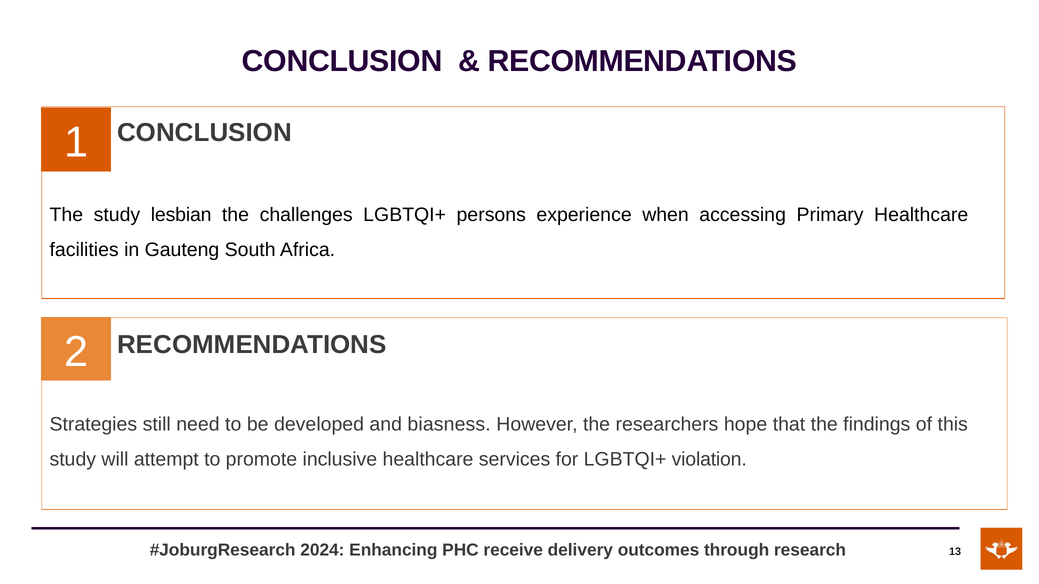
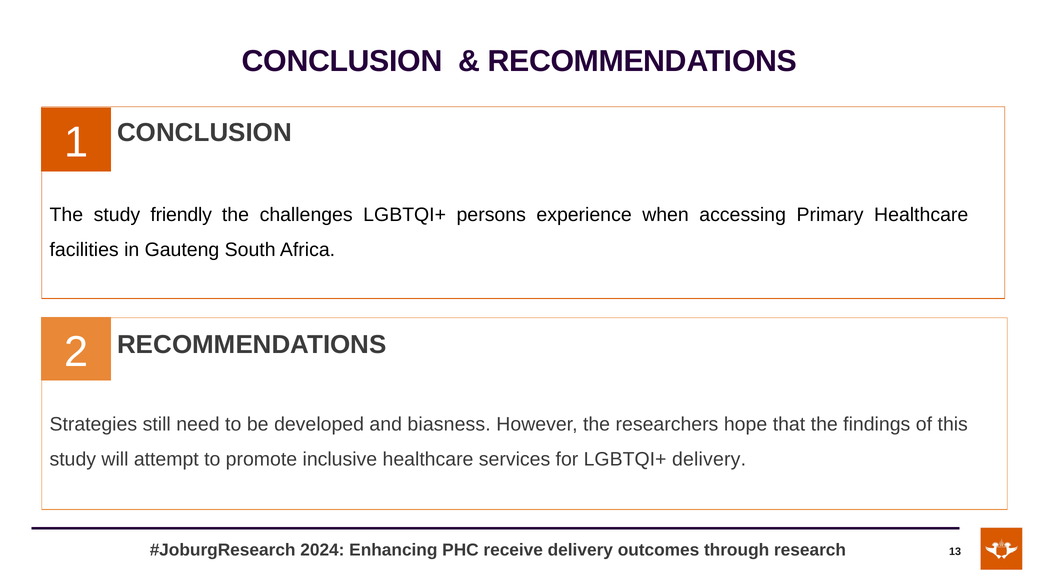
lesbian: lesbian -> friendly (181, 215)
LGBTQI+ violation: violation -> delivery (709, 460)
